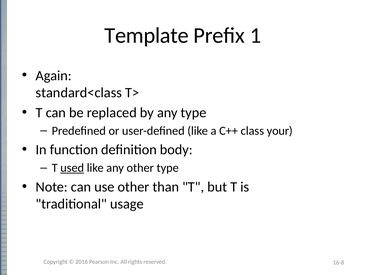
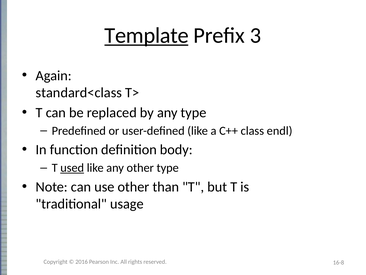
Template underline: none -> present (147, 35)
1: 1 -> 3 (256, 35)
your: your -> endl (280, 131)
